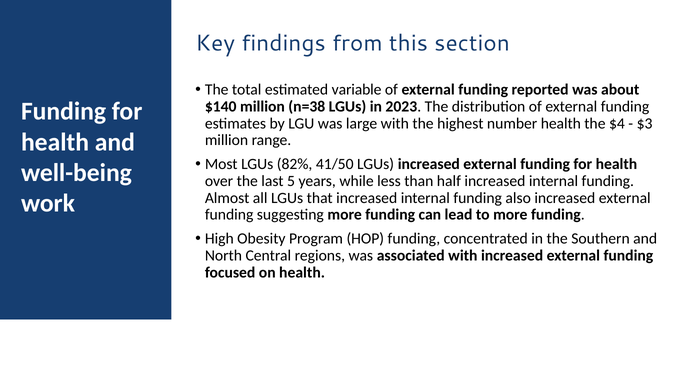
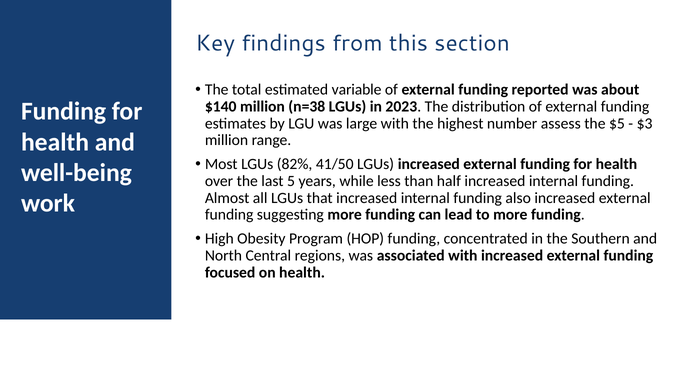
number health: health -> assess (561, 123)
$4: $4 -> $5 (617, 123)
